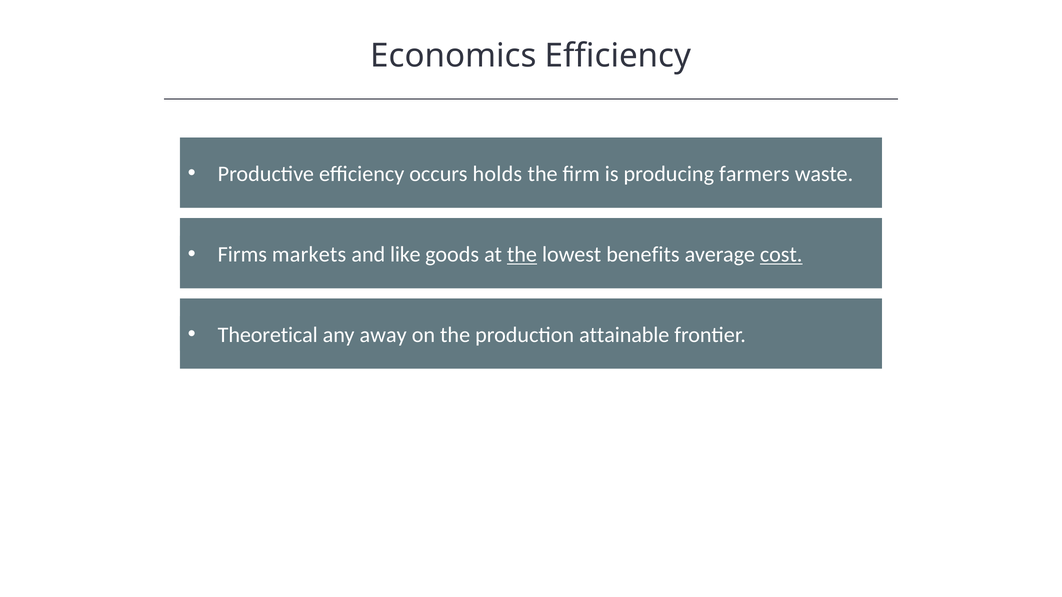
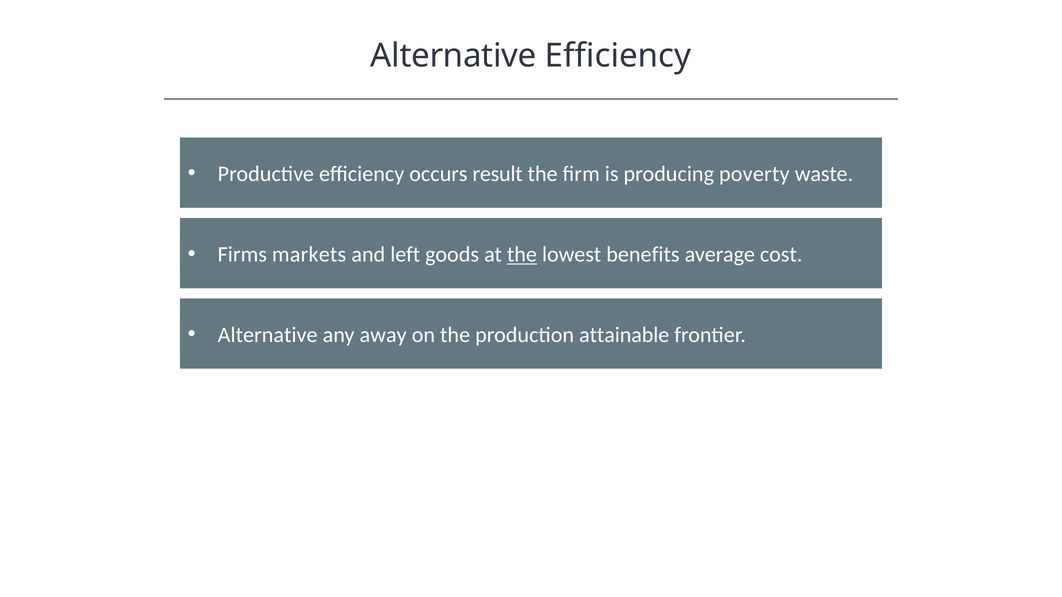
Economics: Economics -> Alternative (454, 56)
holds: holds -> result (498, 174)
farmers: farmers -> poverty (754, 174)
like: like -> left (405, 255)
cost underline: present -> none (781, 255)
Theoretical: Theoretical -> Alternative (268, 335)
